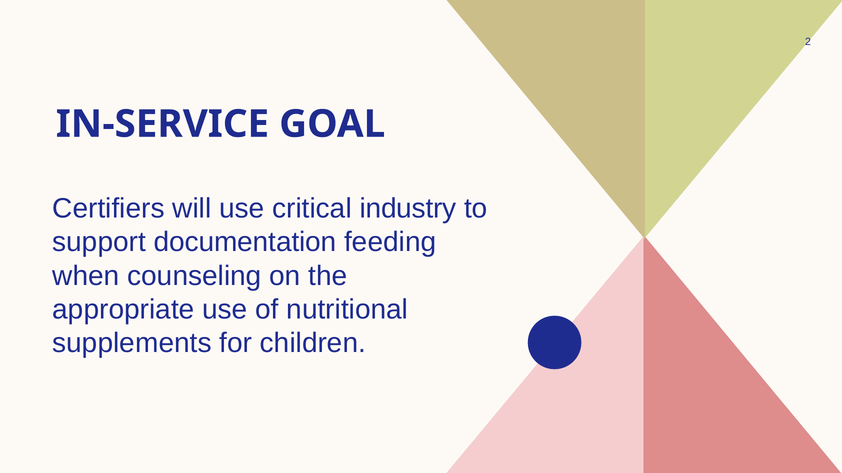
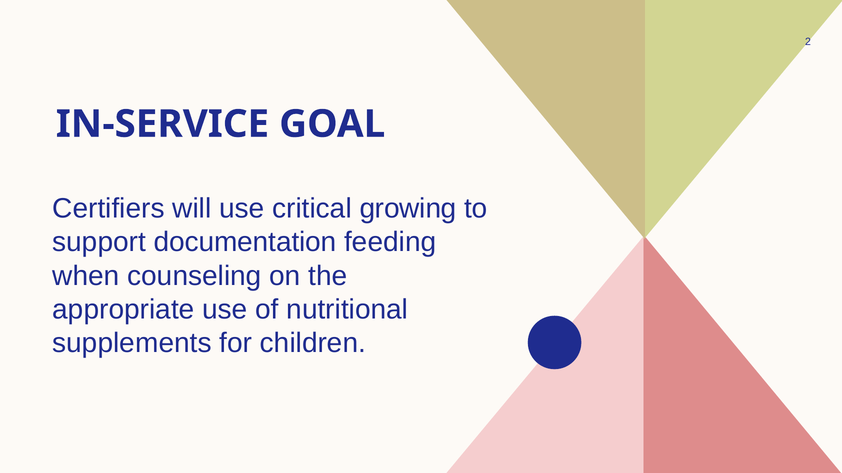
industry: industry -> growing (408, 209)
